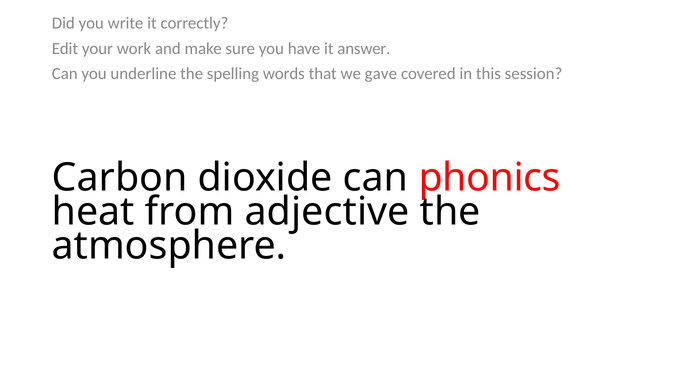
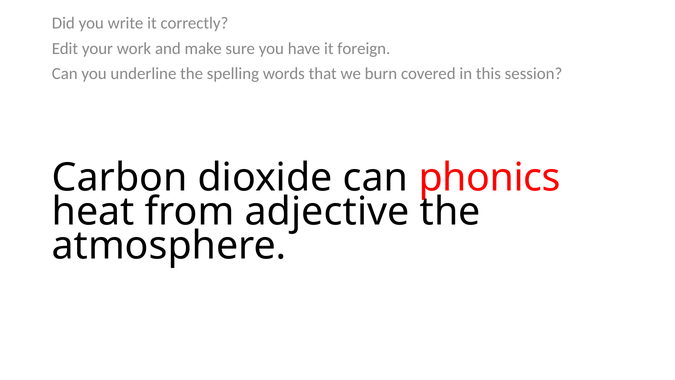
answer: answer -> foreign (364, 48)
gave: gave -> burn (381, 74)
